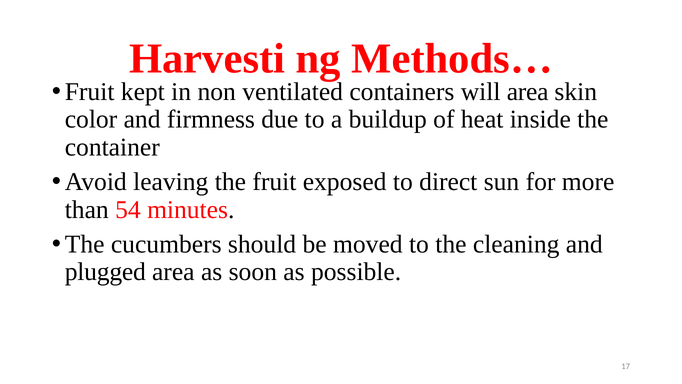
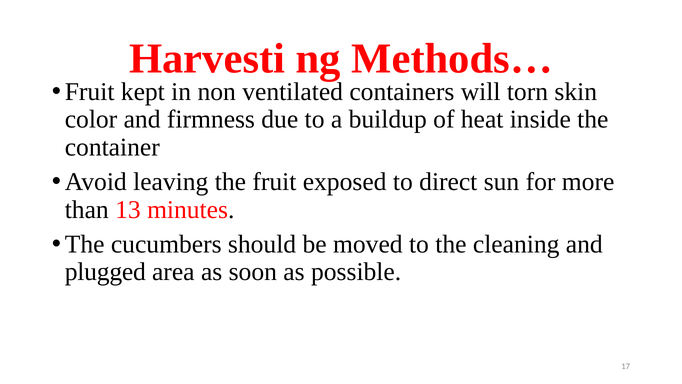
will area: area -> torn (527, 92)
54: 54 -> 13 (128, 209)
